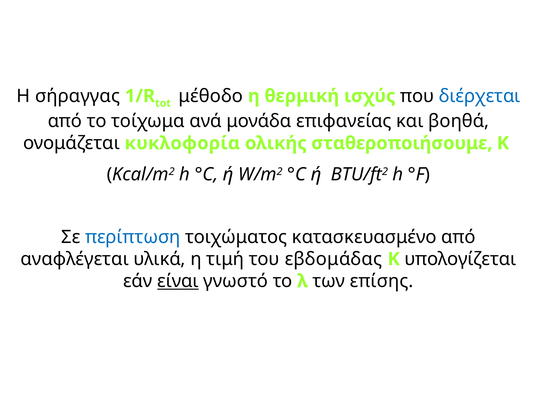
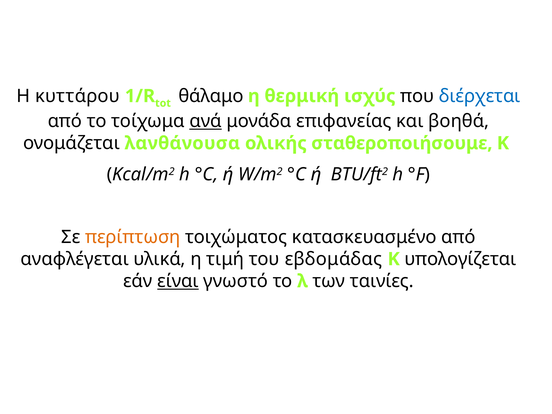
σήραγγας: σήραγγας -> κυττάρου (77, 96)
μέθοδο: μέθοδο -> θάλαμο (211, 96)
ανά underline: none -> present (206, 121)
κυκλοφορία: κυκλοφορία -> λανθάνουσα (182, 143)
περίπτωση colour: blue -> orange (133, 237)
επίσης: επίσης -> ταινίες (382, 281)
